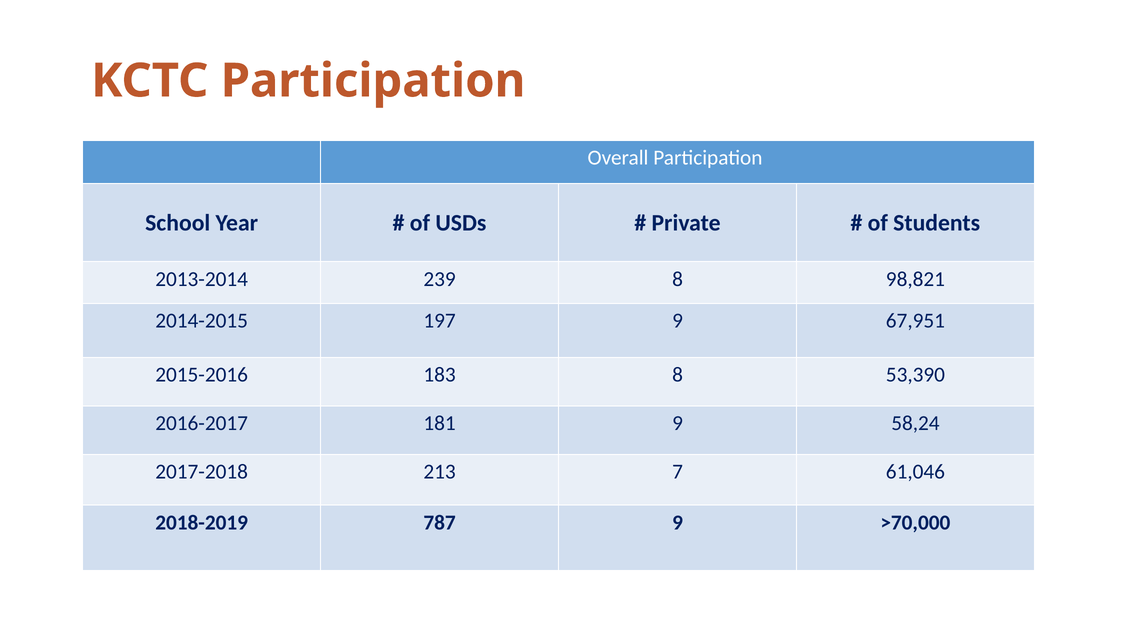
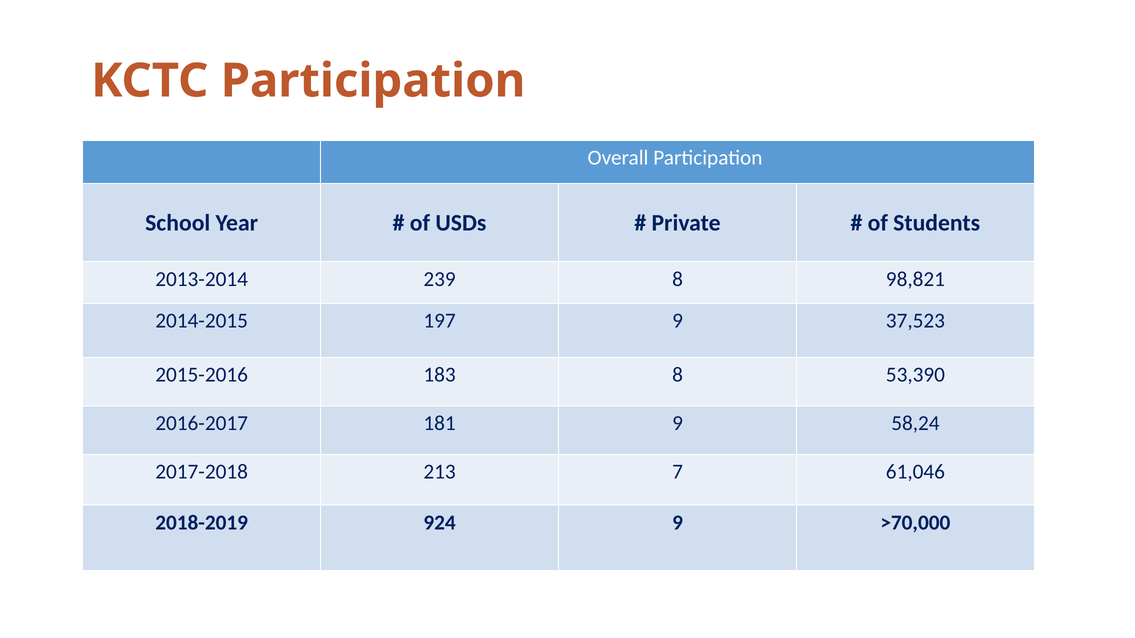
67,951: 67,951 -> 37,523 (915, 321)
787: 787 -> 924 (440, 523)
